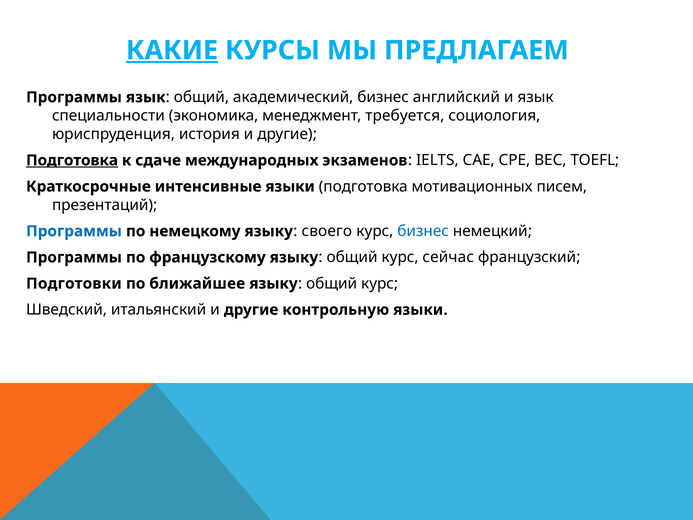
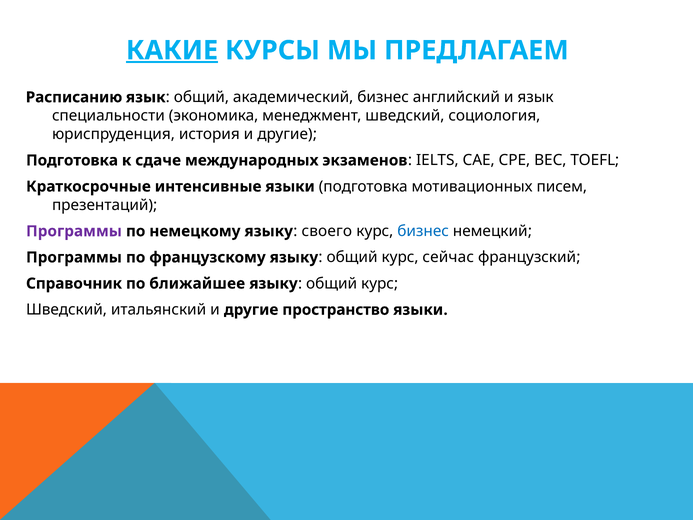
Программы: Программы -> Расписанию (74, 97)
менеджмент требуется: требуется -> шведский (405, 116)
Подготовка underline: present -> none (72, 160)
Программы colour: blue -> purple (74, 231)
Подготовки: Подготовки -> Справочник (74, 283)
контрольную: контрольную -> пространство (336, 310)
